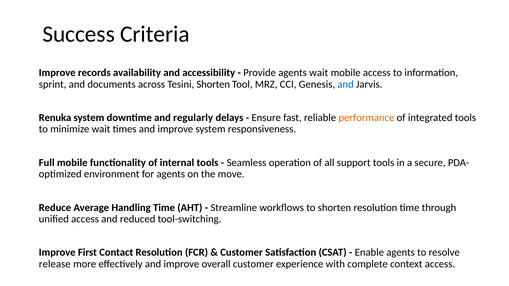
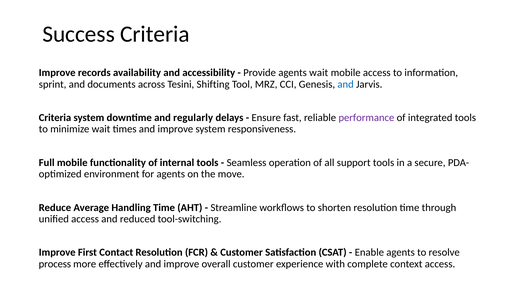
Tesini Shorten: Shorten -> Shifting (213, 84)
Renuka: Renuka -> Criteria (55, 118)
performance colour: orange -> purple (366, 118)
release: release -> process (55, 264)
